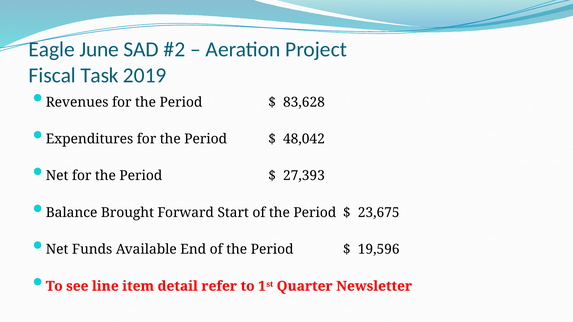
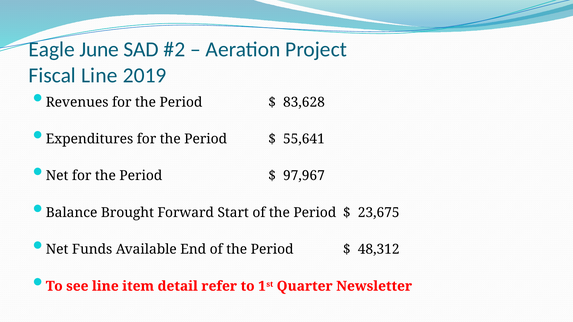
Fiscal Task: Task -> Line (99, 75)
48,042: 48,042 -> 55,641 (304, 139)
27,393: 27,393 -> 97,967 (304, 176)
19,596: 19,596 -> 48,312 (379, 250)
